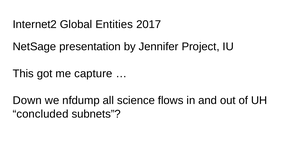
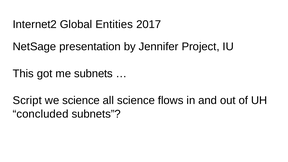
me capture: capture -> subnets (93, 74)
Down: Down -> Script (27, 100)
we nfdump: nfdump -> science (81, 100)
